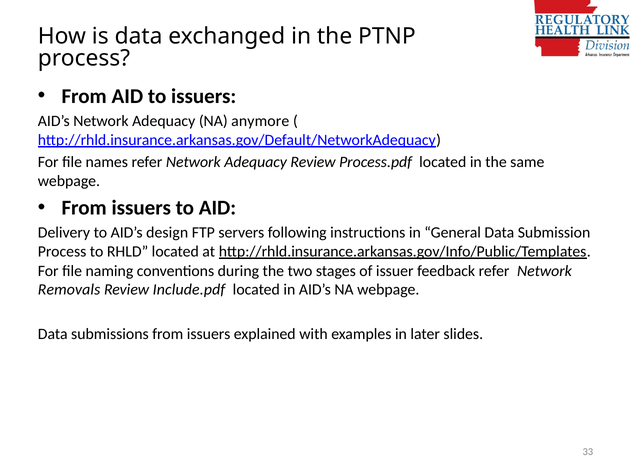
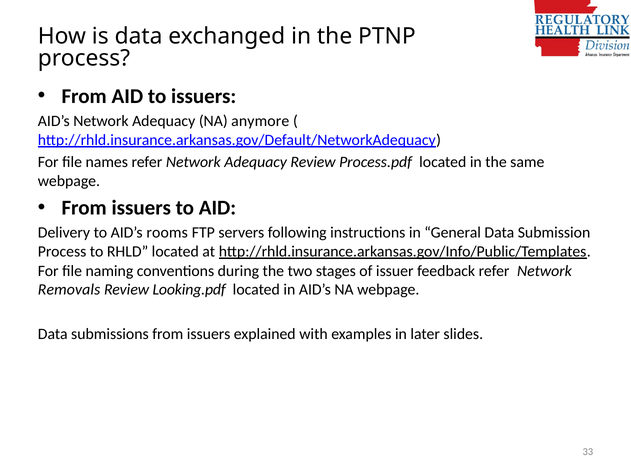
design: design -> rooms (167, 233)
Include.pdf: Include.pdf -> Looking.pdf (189, 290)
